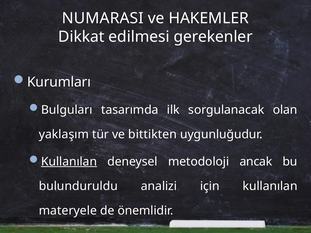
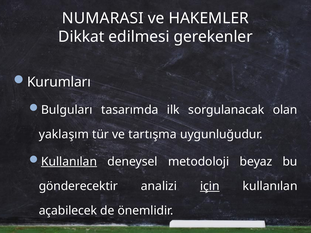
bittikten: bittikten -> tartışma (153, 135)
ancak: ancak -> beyaz (256, 162)
bulunduruldu: bulunduruldu -> gönderecektir (78, 186)
için underline: none -> present (210, 186)
materyele: materyele -> açabilecek (68, 211)
